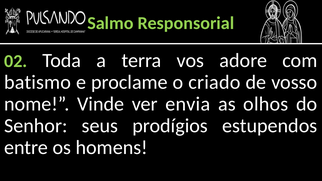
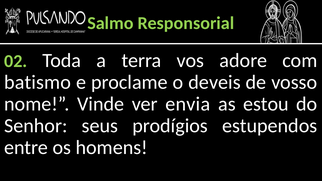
criado: criado -> deveis (215, 82)
olhos: olhos -> estou (266, 104)
